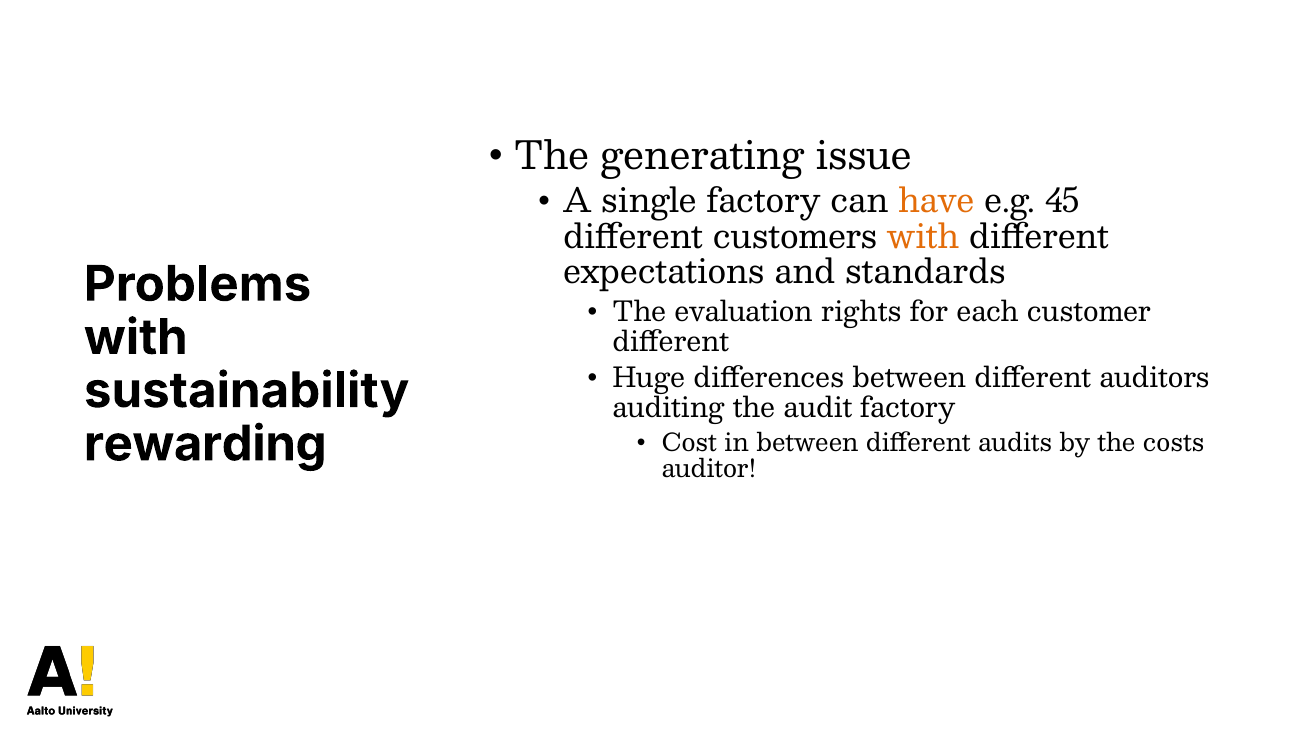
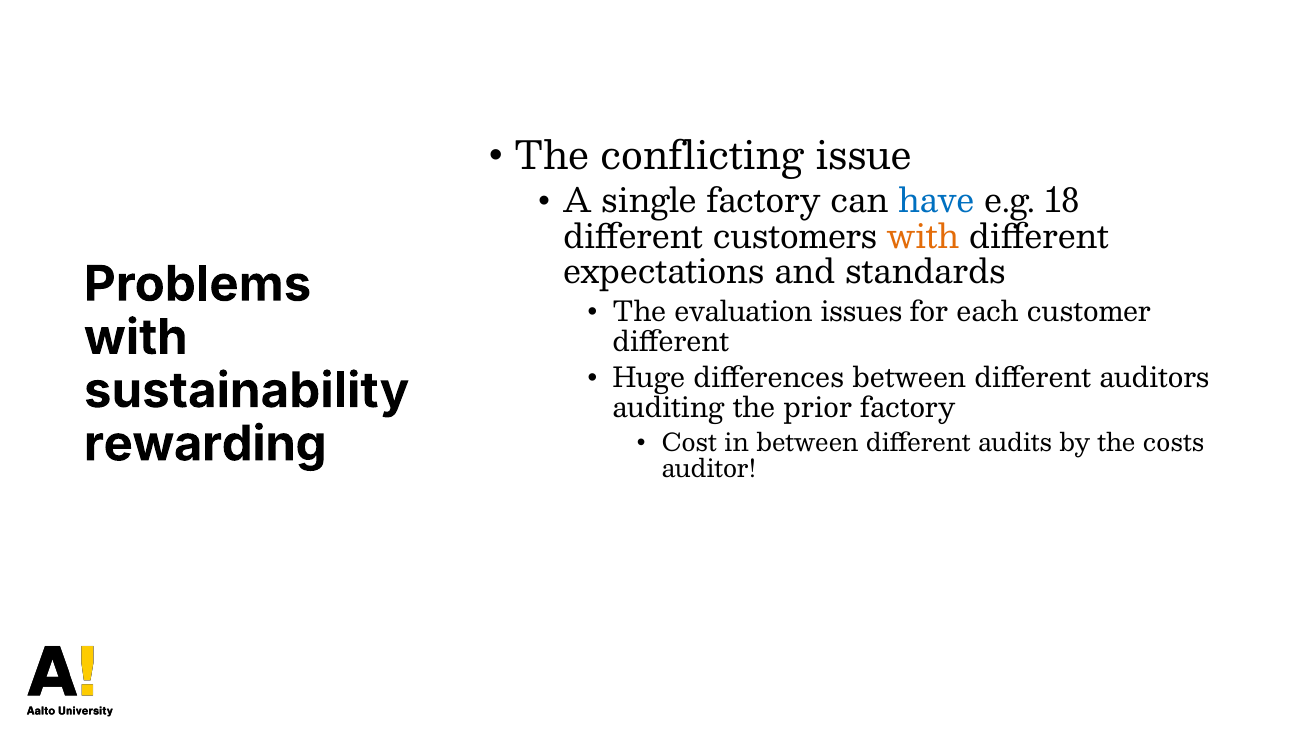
generating: generating -> conflicting (702, 157)
have colour: orange -> blue (936, 202)
45: 45 -> 18 (1062, 202)
rights: rights -> issues (861, 312)
audit: audit -> prior (818, 408)
